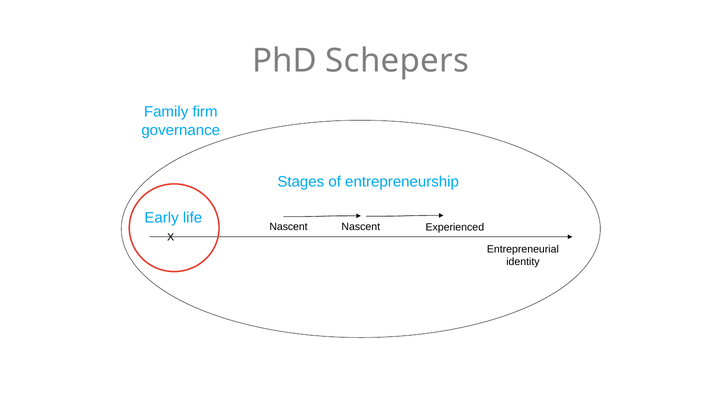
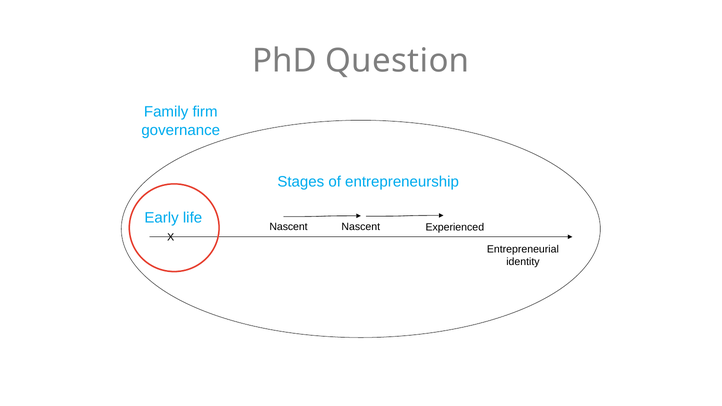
Schepers: Schepers -> Question (397, 61)
